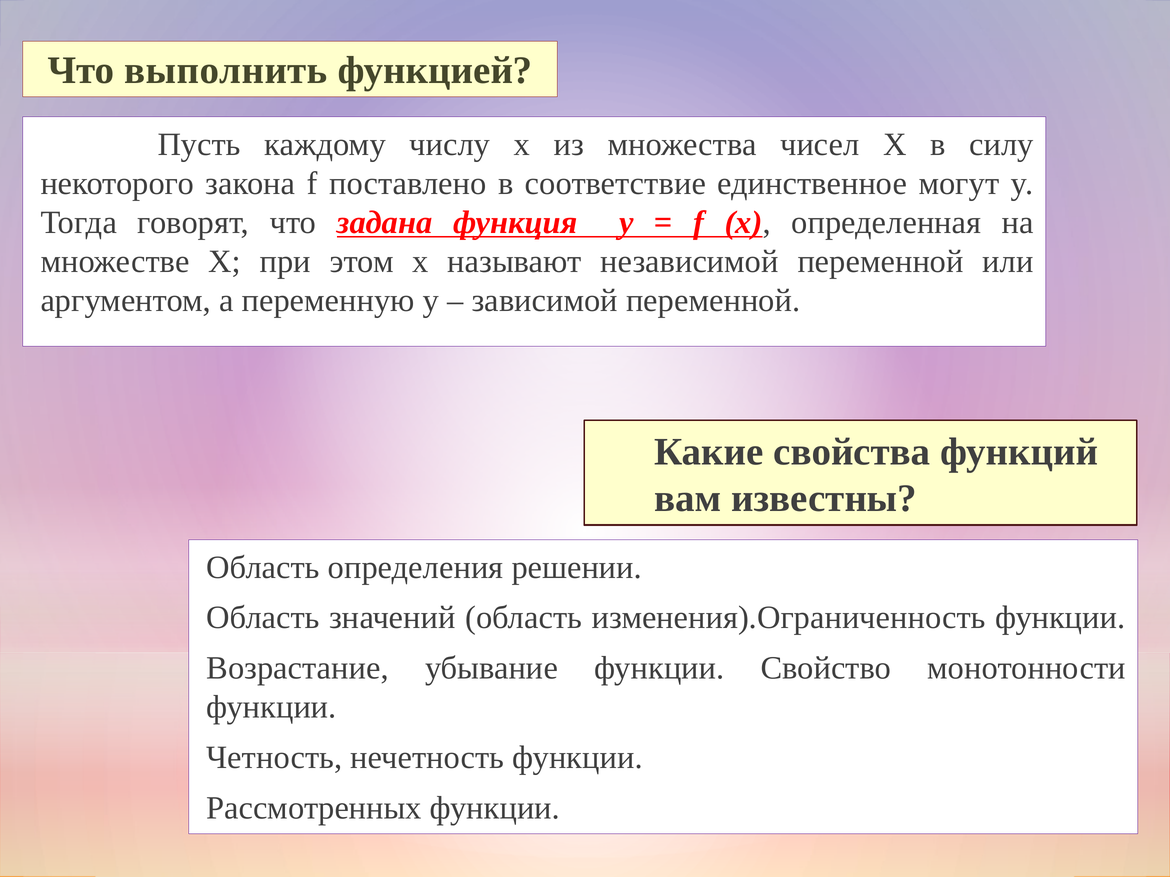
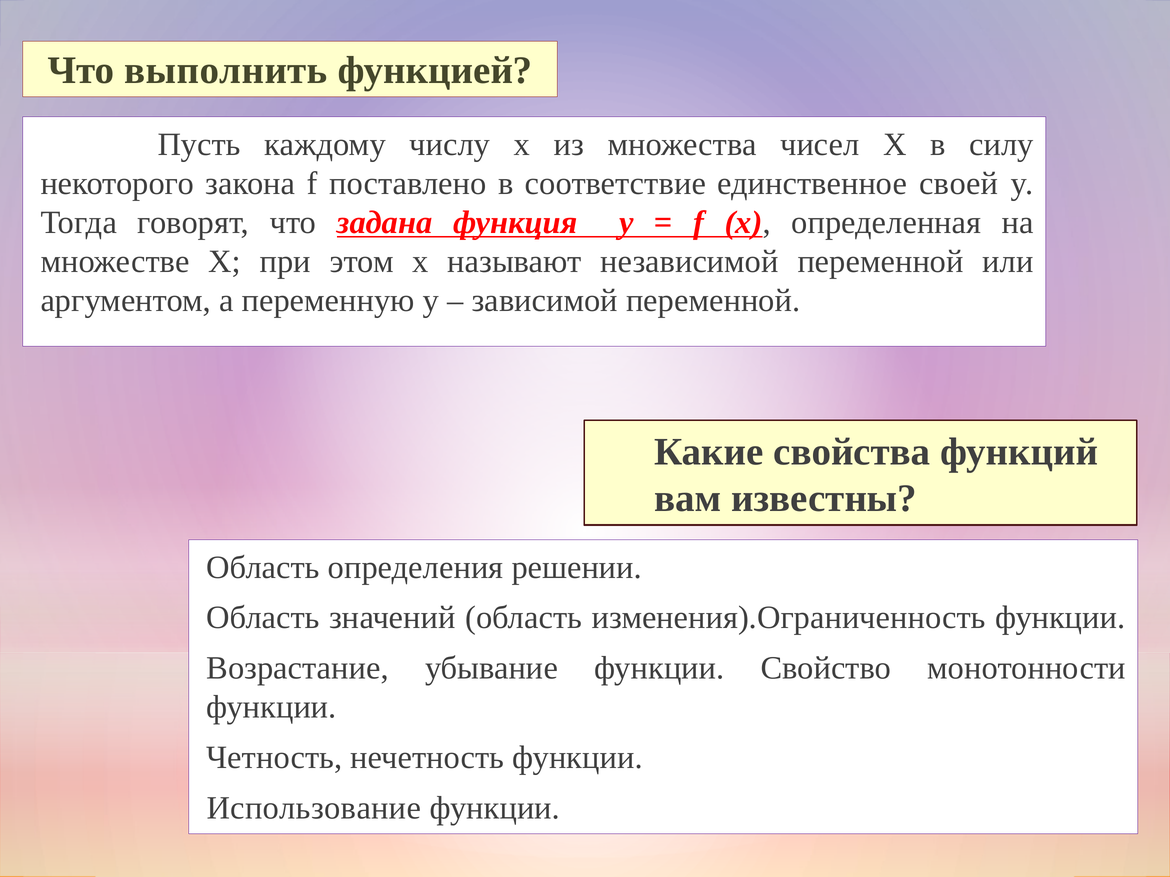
могут: могут -> своей (959, 183)
Рассмотренных: Рассмотренных -> Использование (314, 808)
